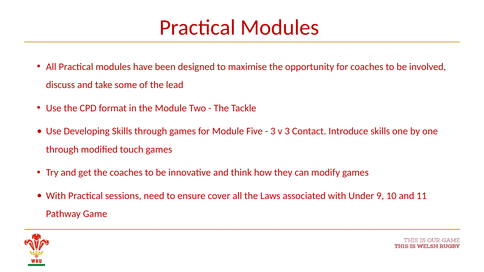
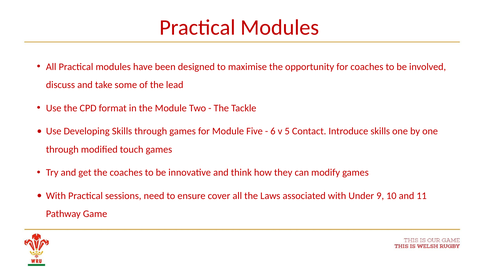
3: 3 -> 6 (273, 131)
v 3: 3 -> 5 (287, 131)
